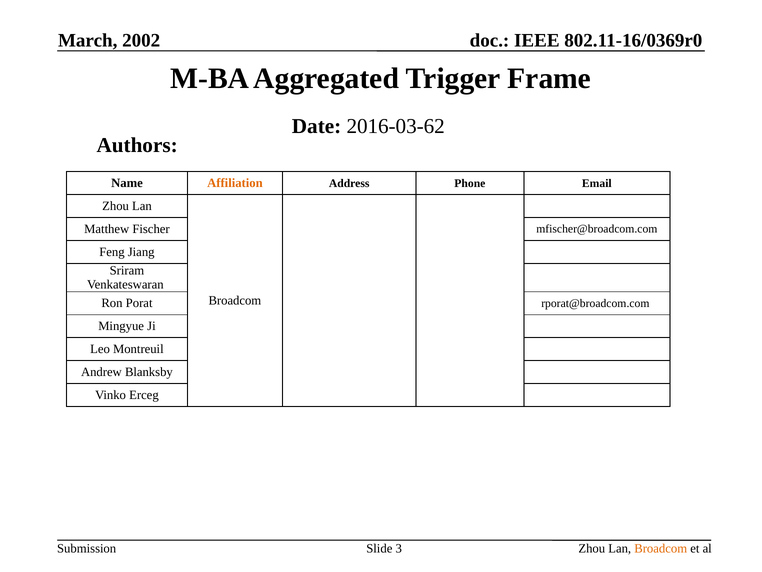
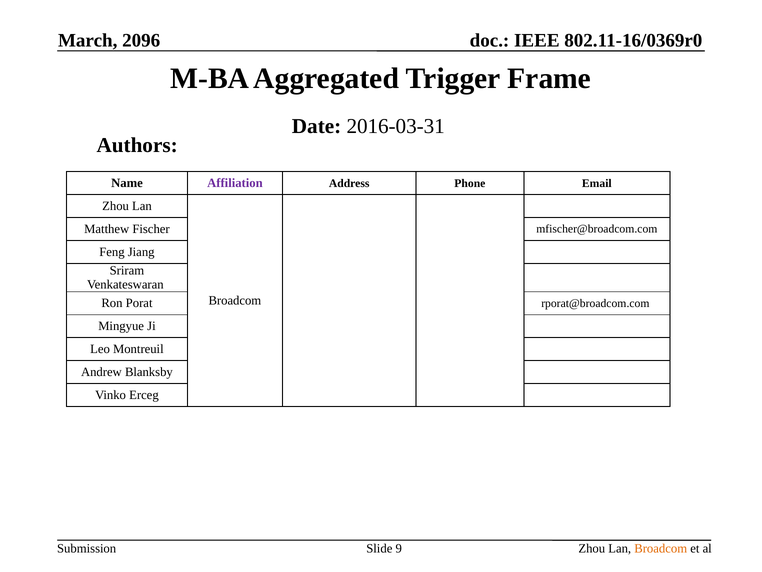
2002: 2002 -> 2096 (141, 41)
2016-03-62: 2016-03-62 -> 2016-03-31 (396, 126)
Affiliation colour: orange -> purple (235, 183)
3: 3 -> 9 (399, 548)
